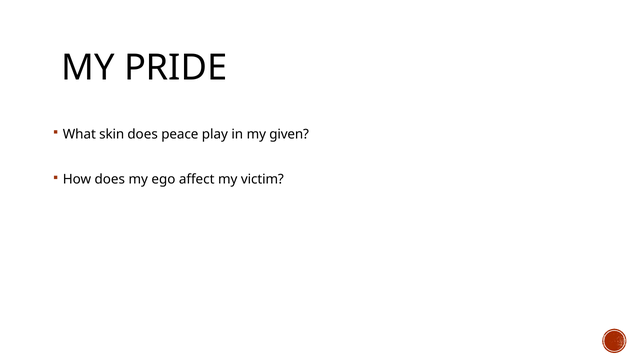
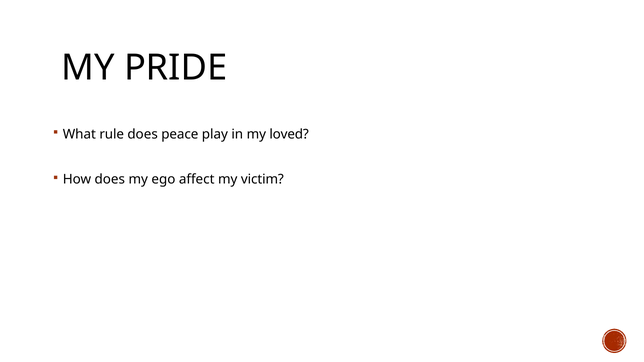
skin: skin -> rule (112, 135)
given: given -> loved (289, 135)
